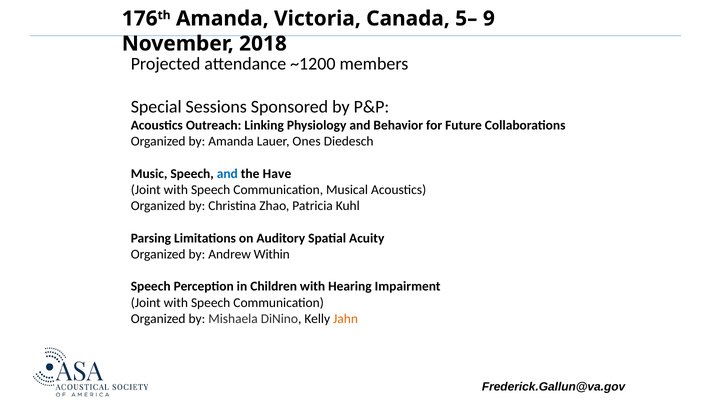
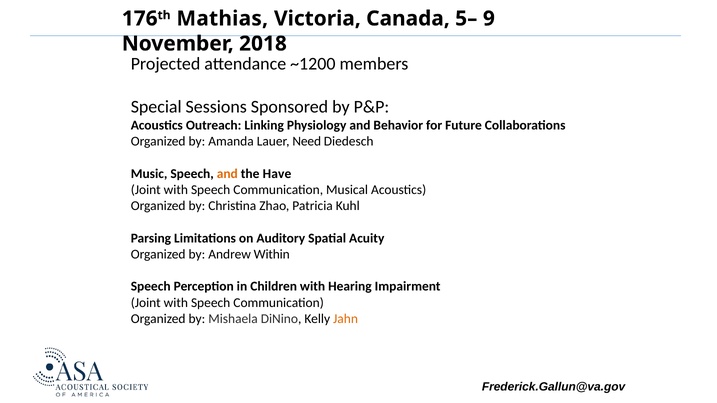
Amanda: Amanda -> Mathias (222, 19)
Ones: Ones -> Need (307, 142)
and colour: blue -> orange (227, 174)
